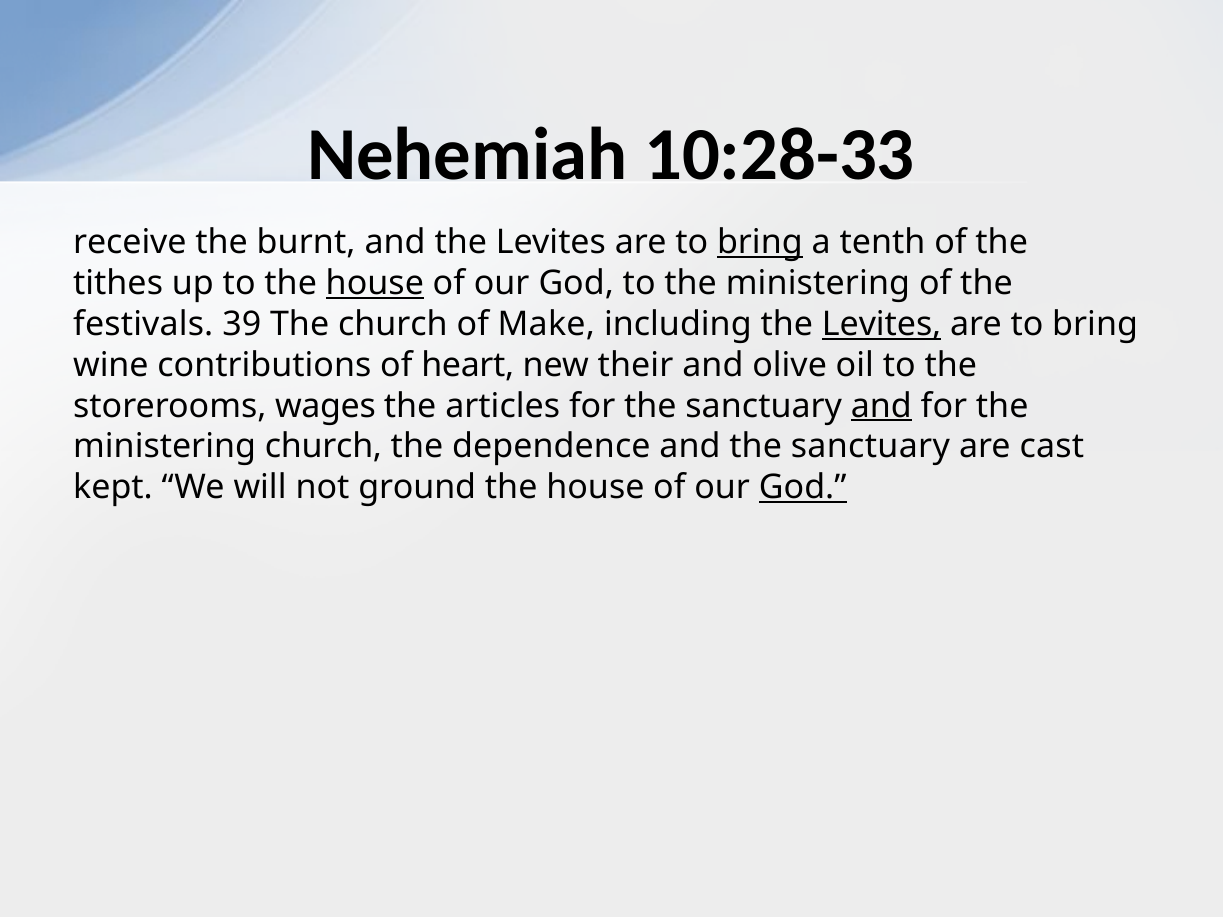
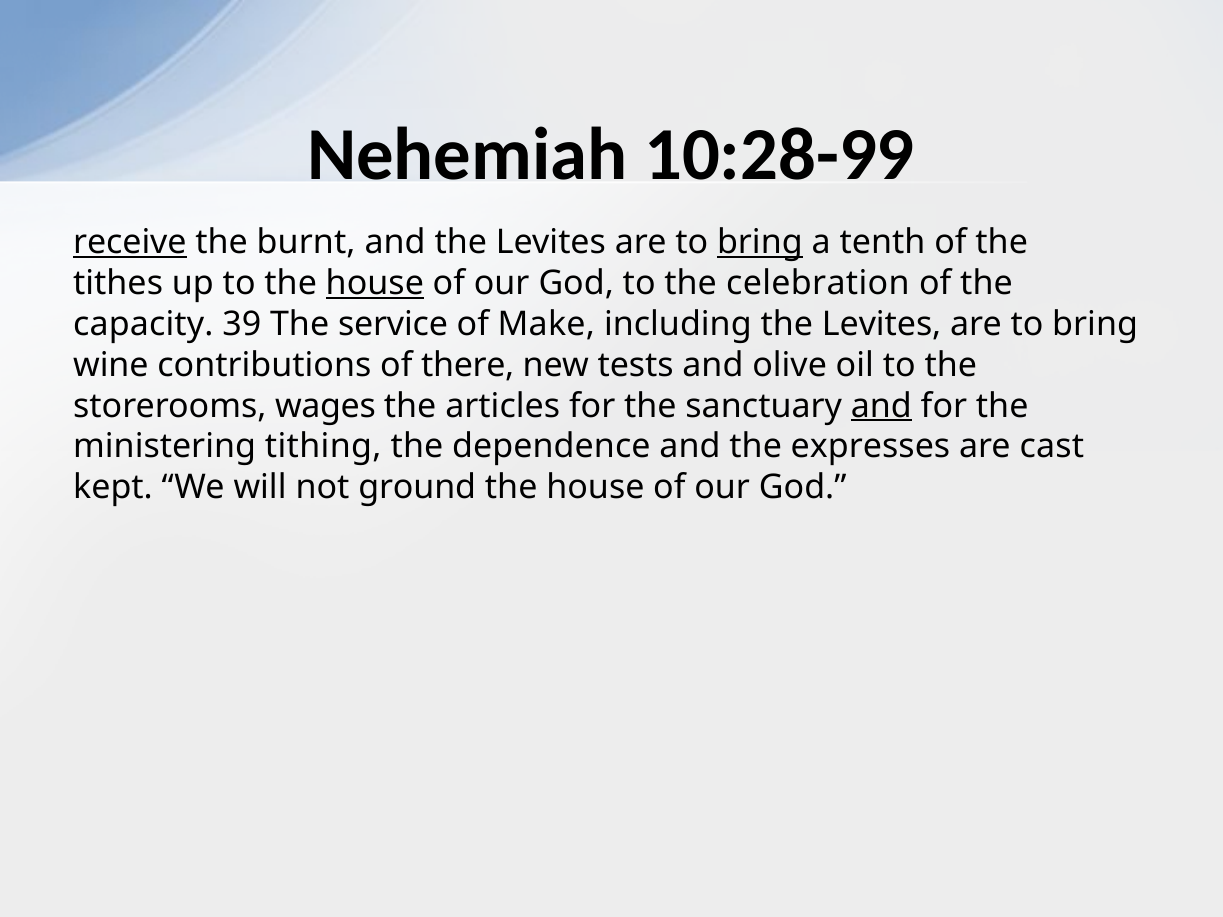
10:28-33: 10:28-33 -> 10:28-99 (780, 155)
receive underline: none -> present (130, 243)
to the ministering: ministering -> celebration (818, 284)
festivals: festivals -> capacity (143, 324)
The church: church -> service (393, 324)
Levites underline: present -> none (882, 324)
heart: heart -> there (468, 365)
their: their -> tests (636, 365)
ministering church: church -> tithing (323, 447)
and the sanctuary: sanctuary -> expresses (870, 447)
God underline: present -> none (803, 488)
